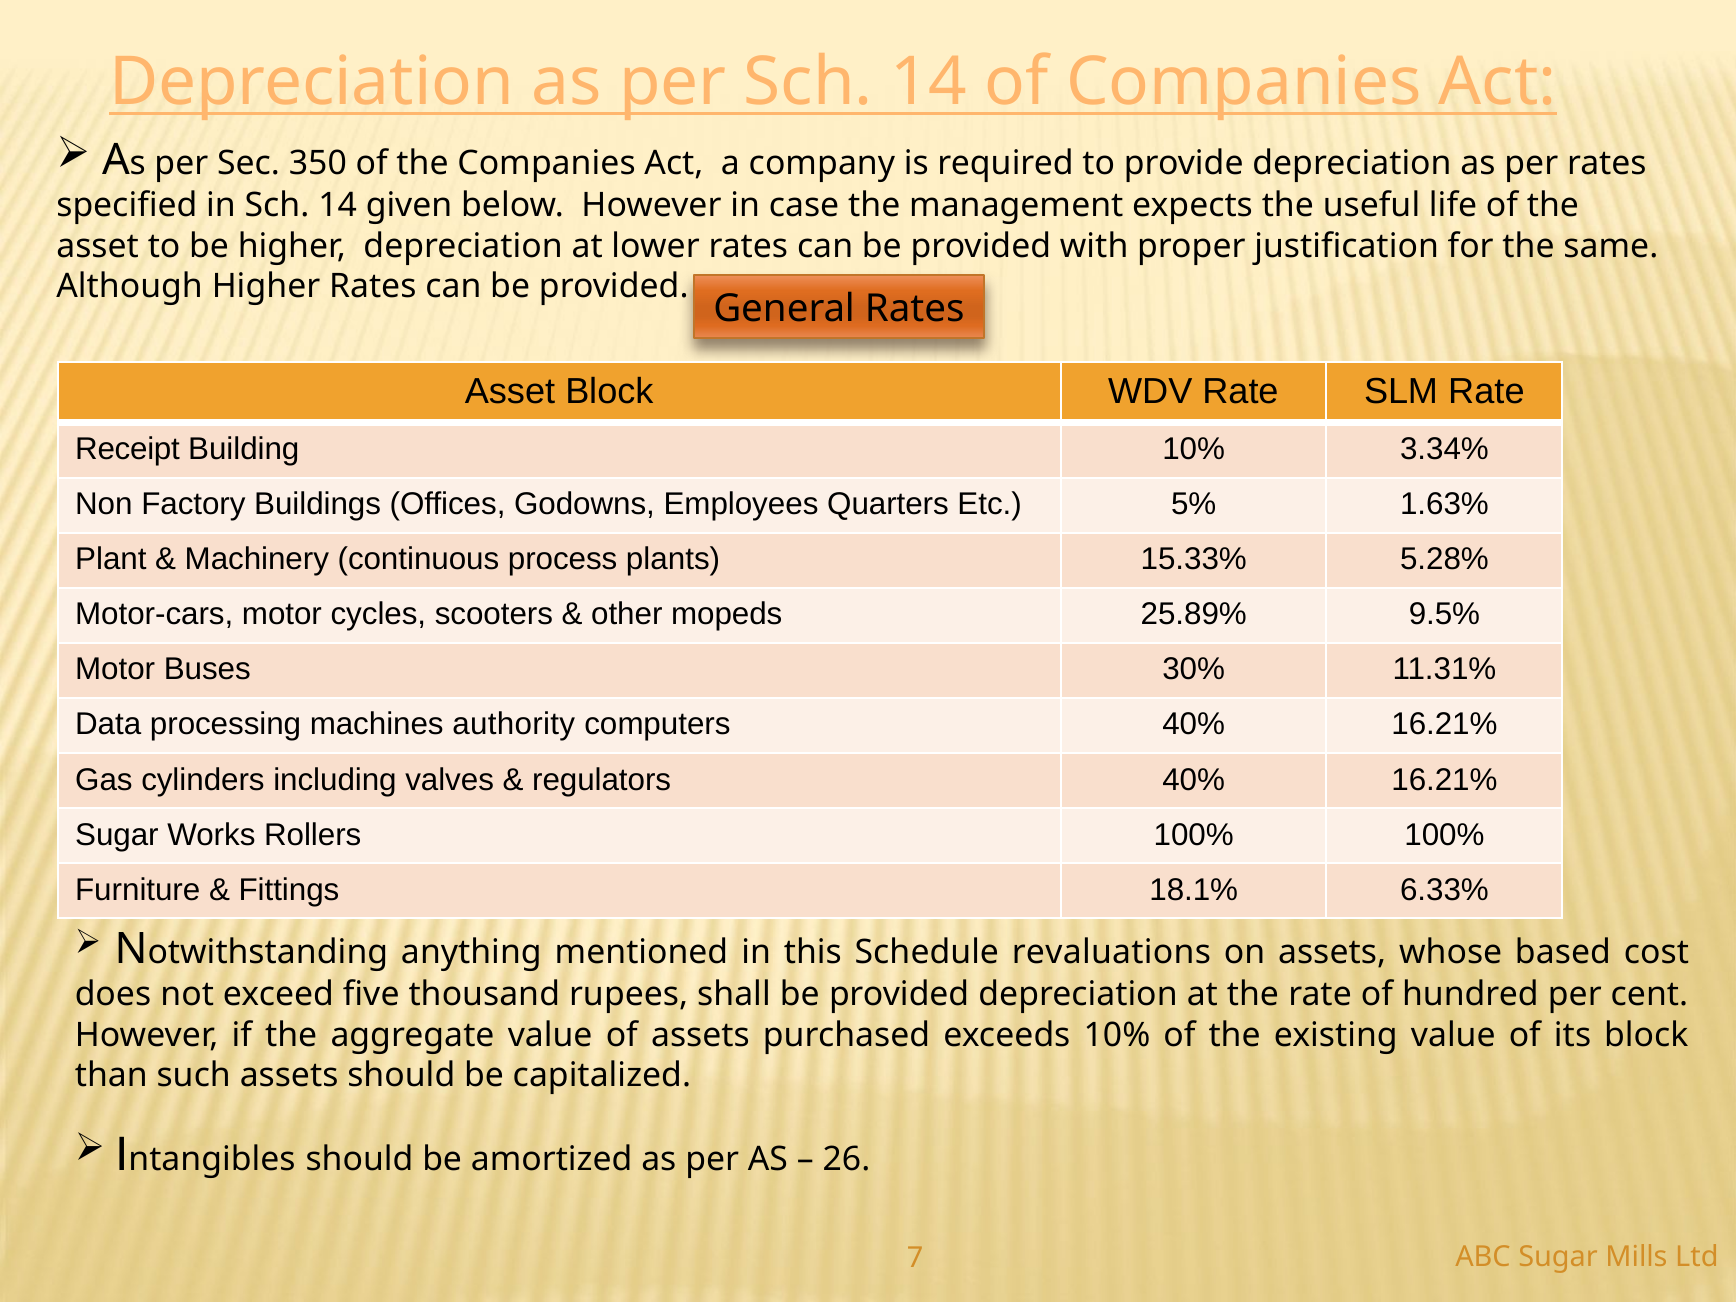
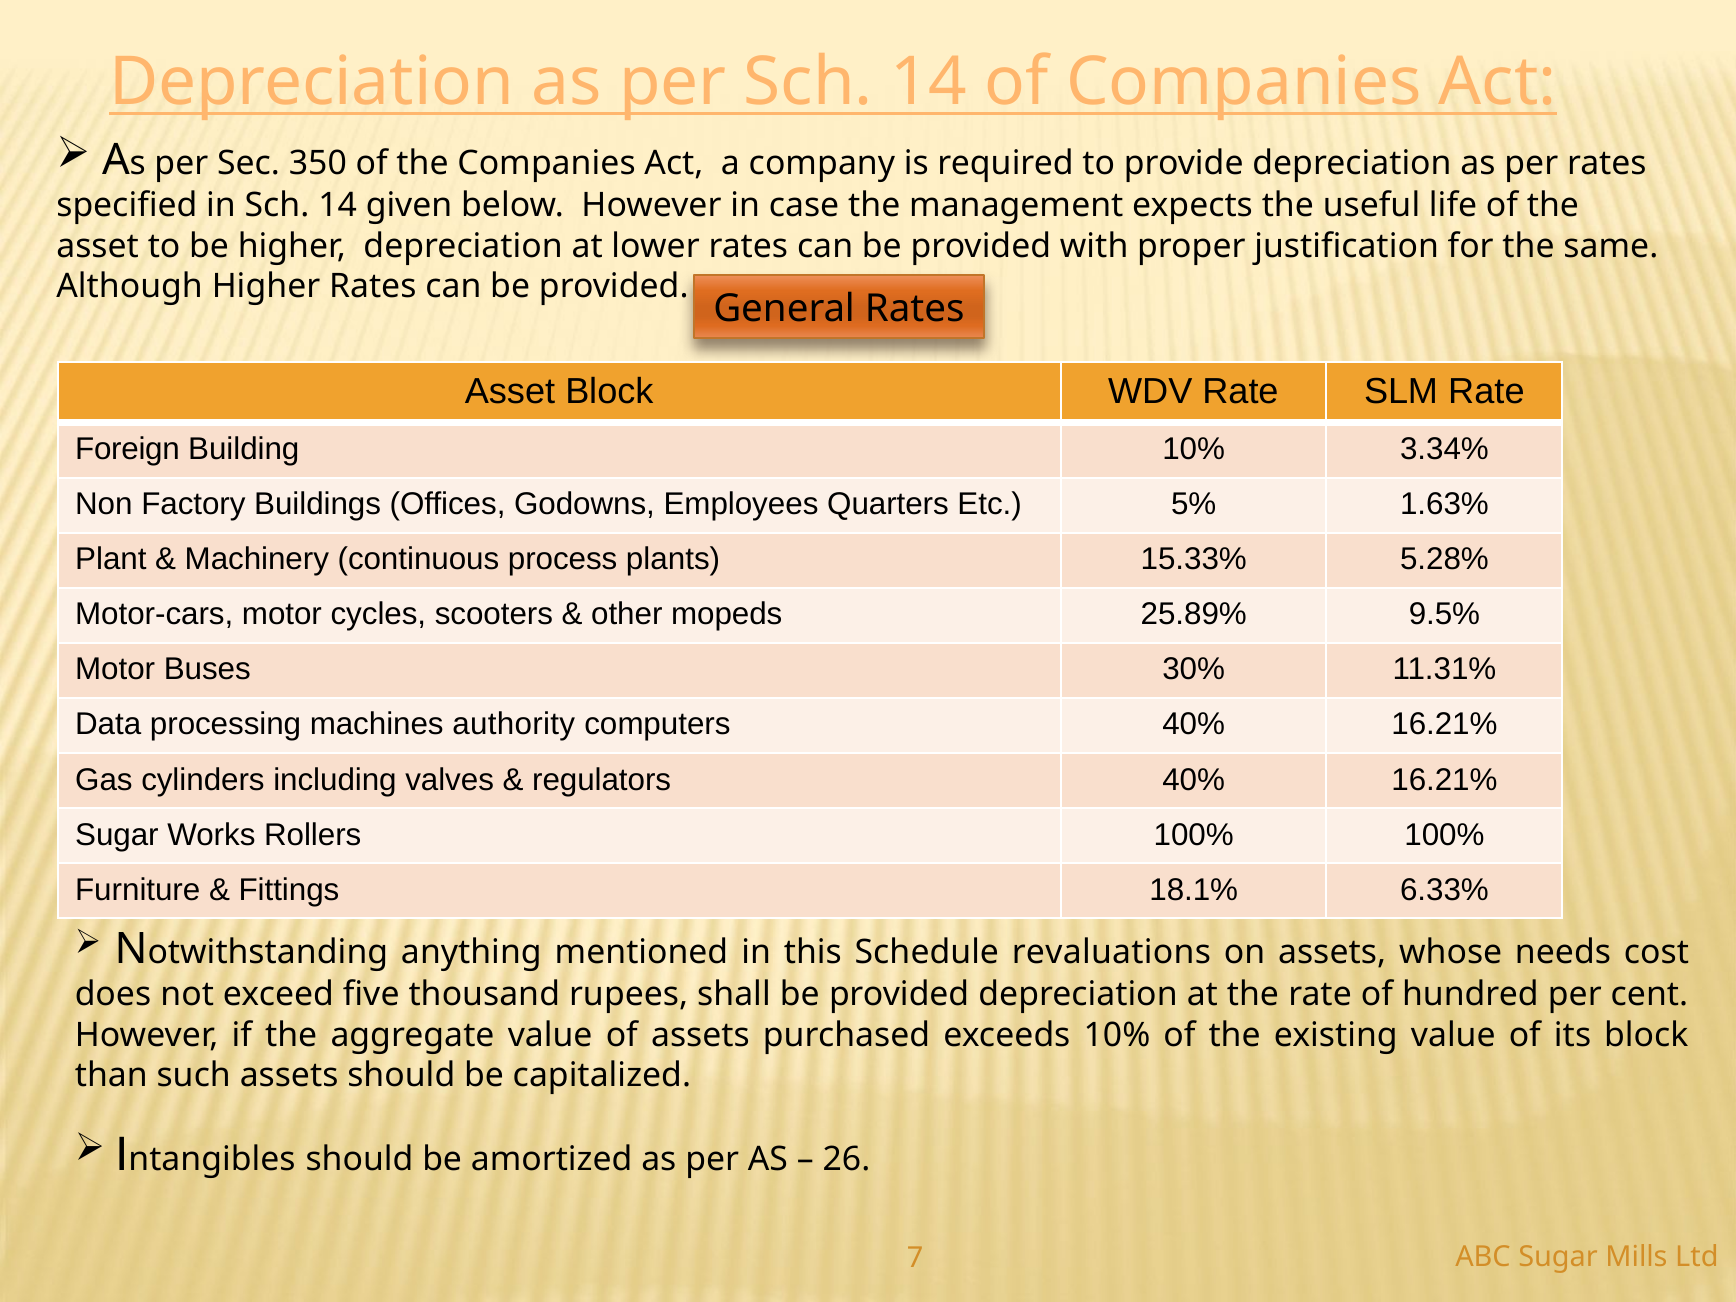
Receipt: Receipt -> Foreign (128, 449)
based: based -> needs (1563, 952)
